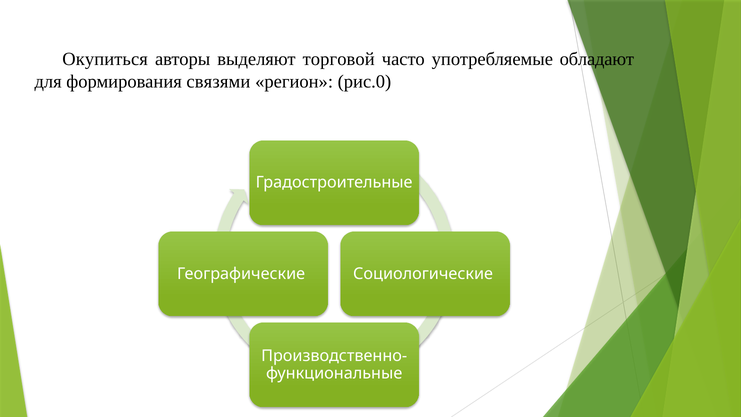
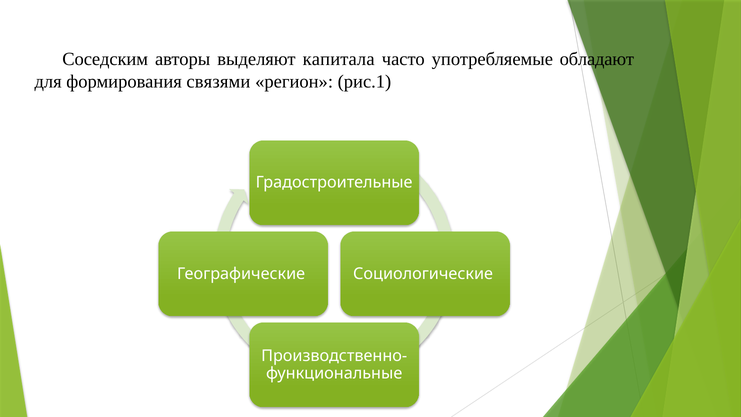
Окупиться: Окупиться -> Соседским (105, 59)
торговой: торговой -> капитала (339, 59)
рис.0: рис.0 -> рис.1 (364, 82)
